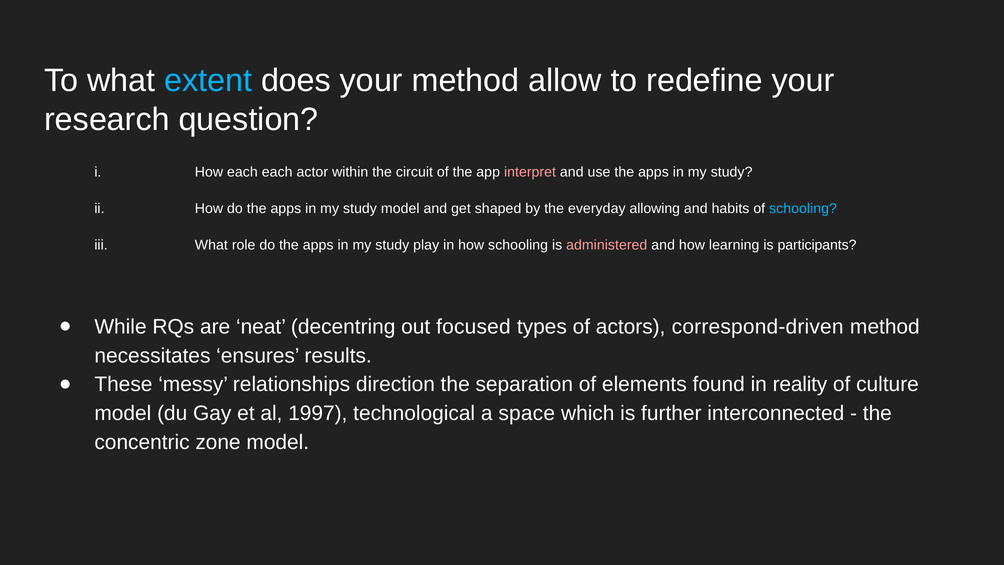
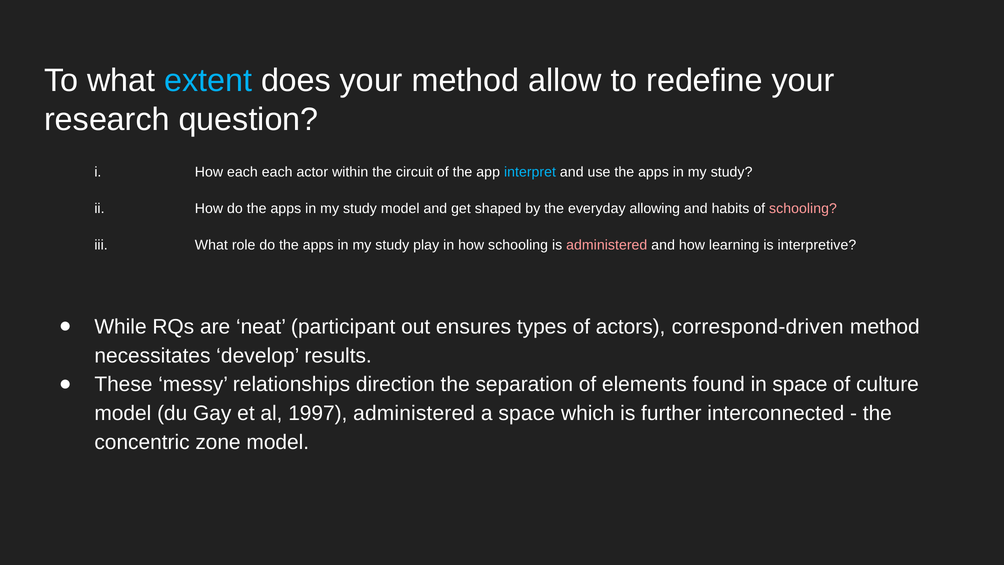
interpret colour: pink -> light blue (530, 172)
schooling colour: light blue -> pink (803, 209)
participants: participants -> interpretive (817, 245)
decentring: decentring -> participant (343, 327)
focused: focused -> ensures (473, 327)
ensures: ensures -> develop (258, 356)
in reality: reality -> space (800, 384)
1997 technological: technological -> administered (414, 413)
